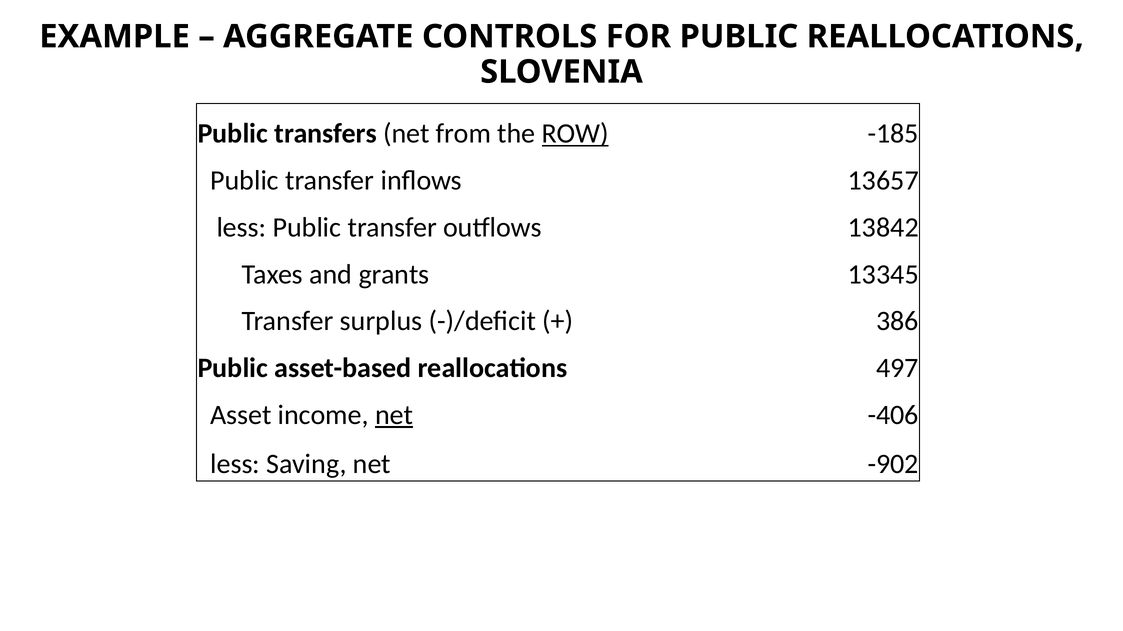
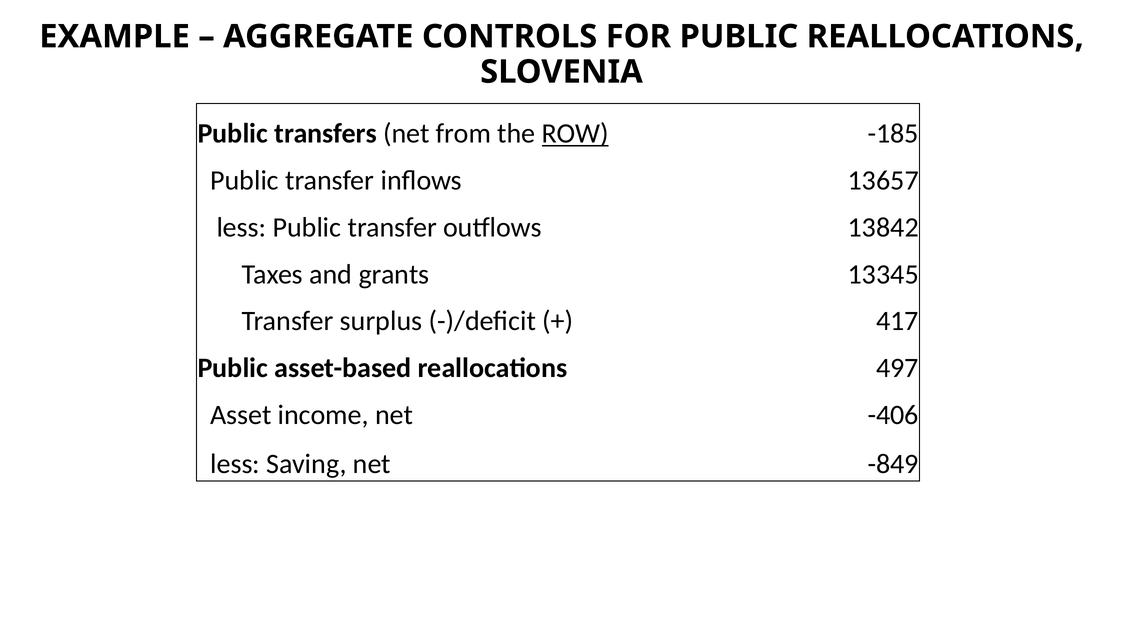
386: 386 -> 417 (897, 321)
net underline: present -> none (394, 415)
-902: -902 -> -849 (893, 465)
